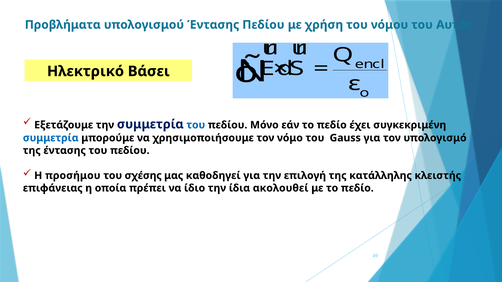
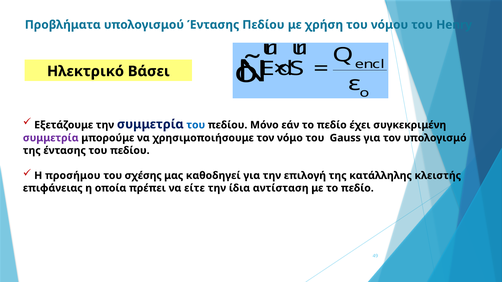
Αυτός: Αυτός -> Henry (454, 25)
συμμετρία colour: blue -> purple (51, 138)
ίδιο: ίδιο -> είτε (194, 188)
ακολουθεί: ακολουθεί -> αντίσταση (281, 188)
